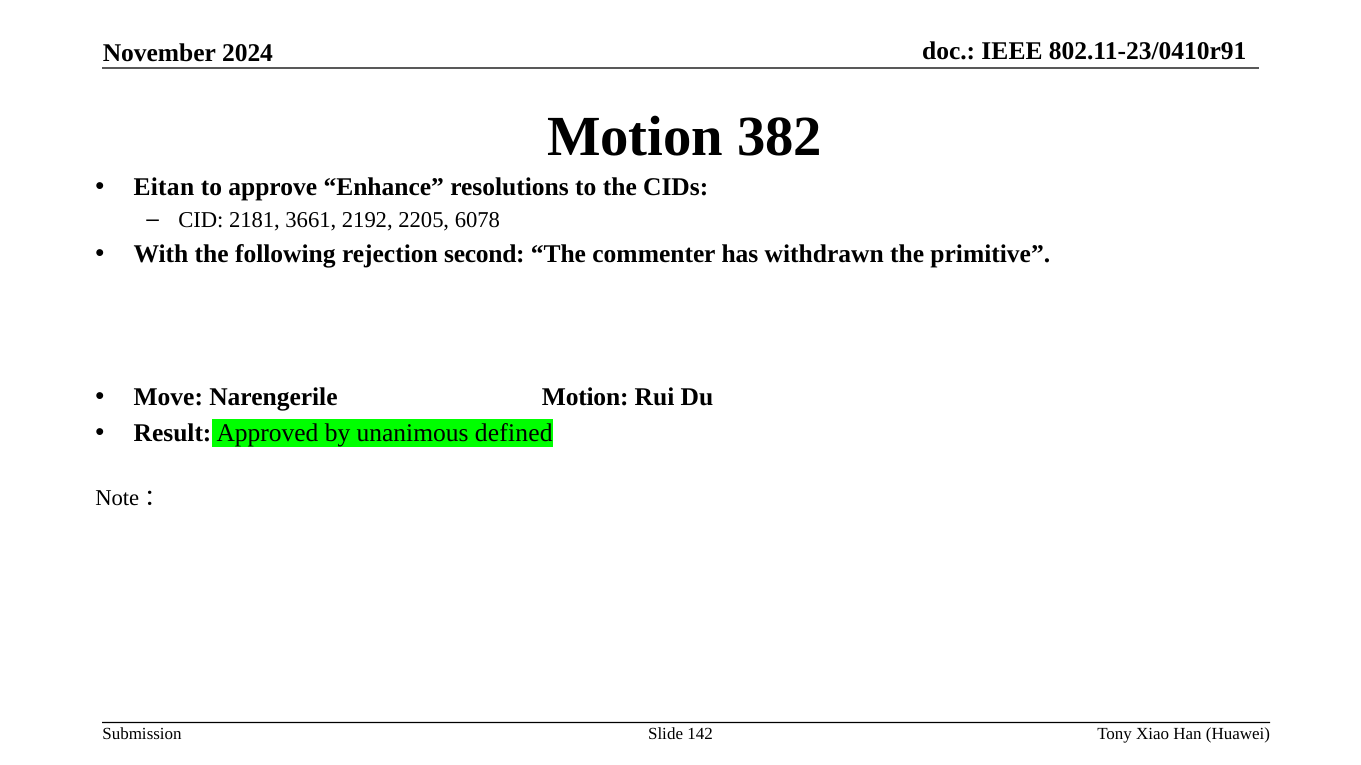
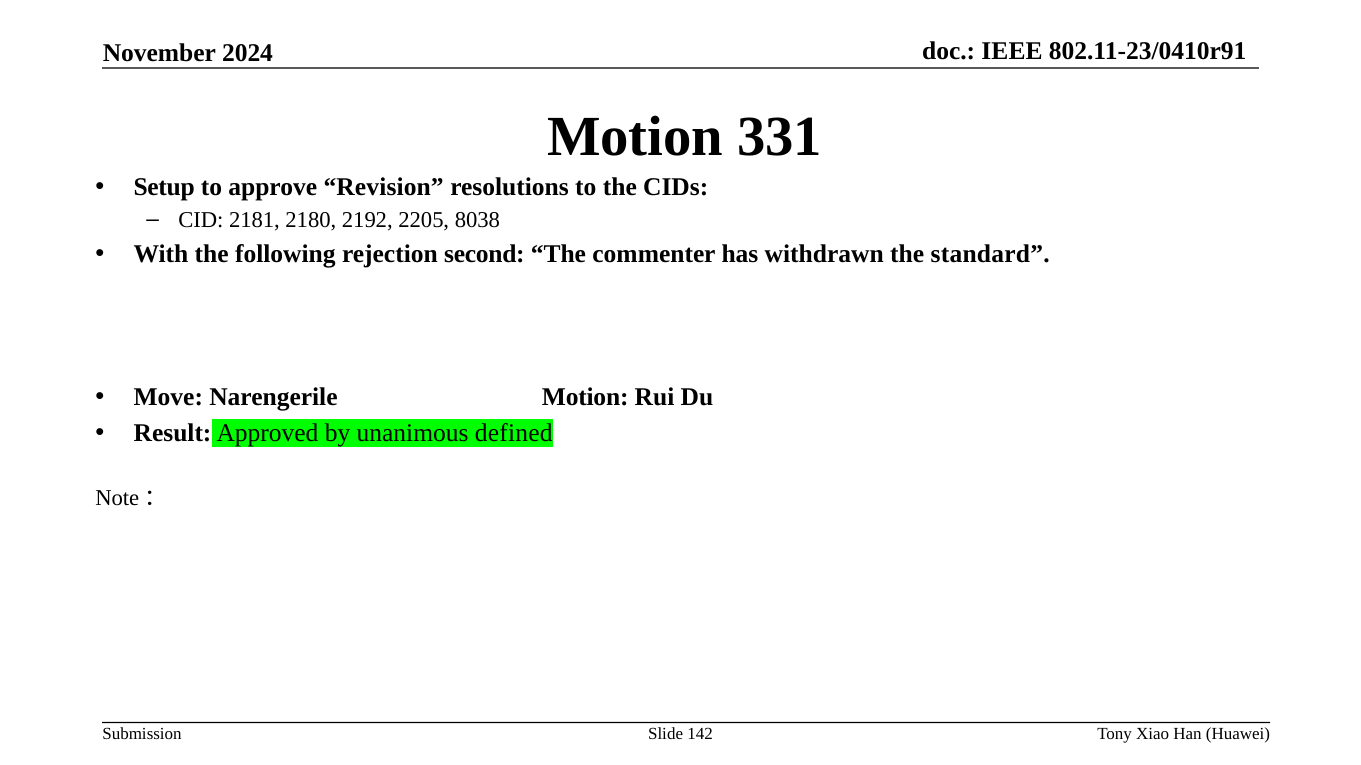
382: 382 -> 331 (780, 137)
Eitan: Eitan -> Setup (164, 187)
Enhance: Enhance -> Revision (384, 187)
3661: 3661 -> 2180 (311, 220)
6078: 6078 -> 8038 (477, 220)
primitive: primitive -> standard (990, 255)
